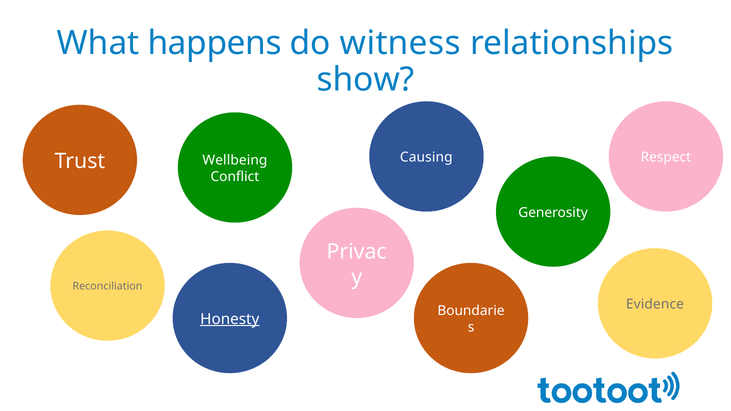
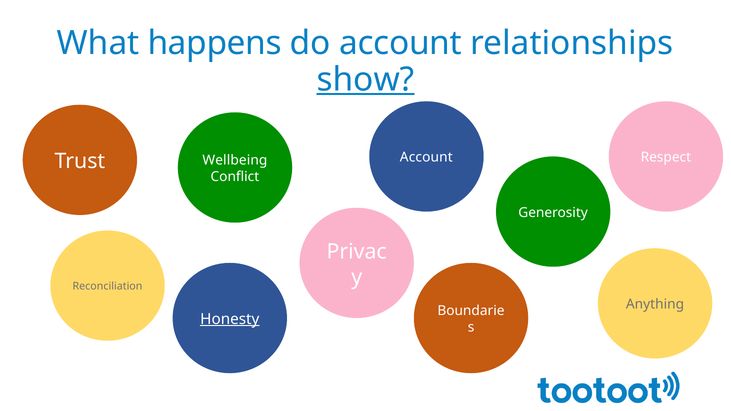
do witness: witness -> account (401, 43)
show underline: none -> present (365, 79)
Causing: Causing -> Account (426, 157)
Evidence: Evidence -> Anything (655, 304)
